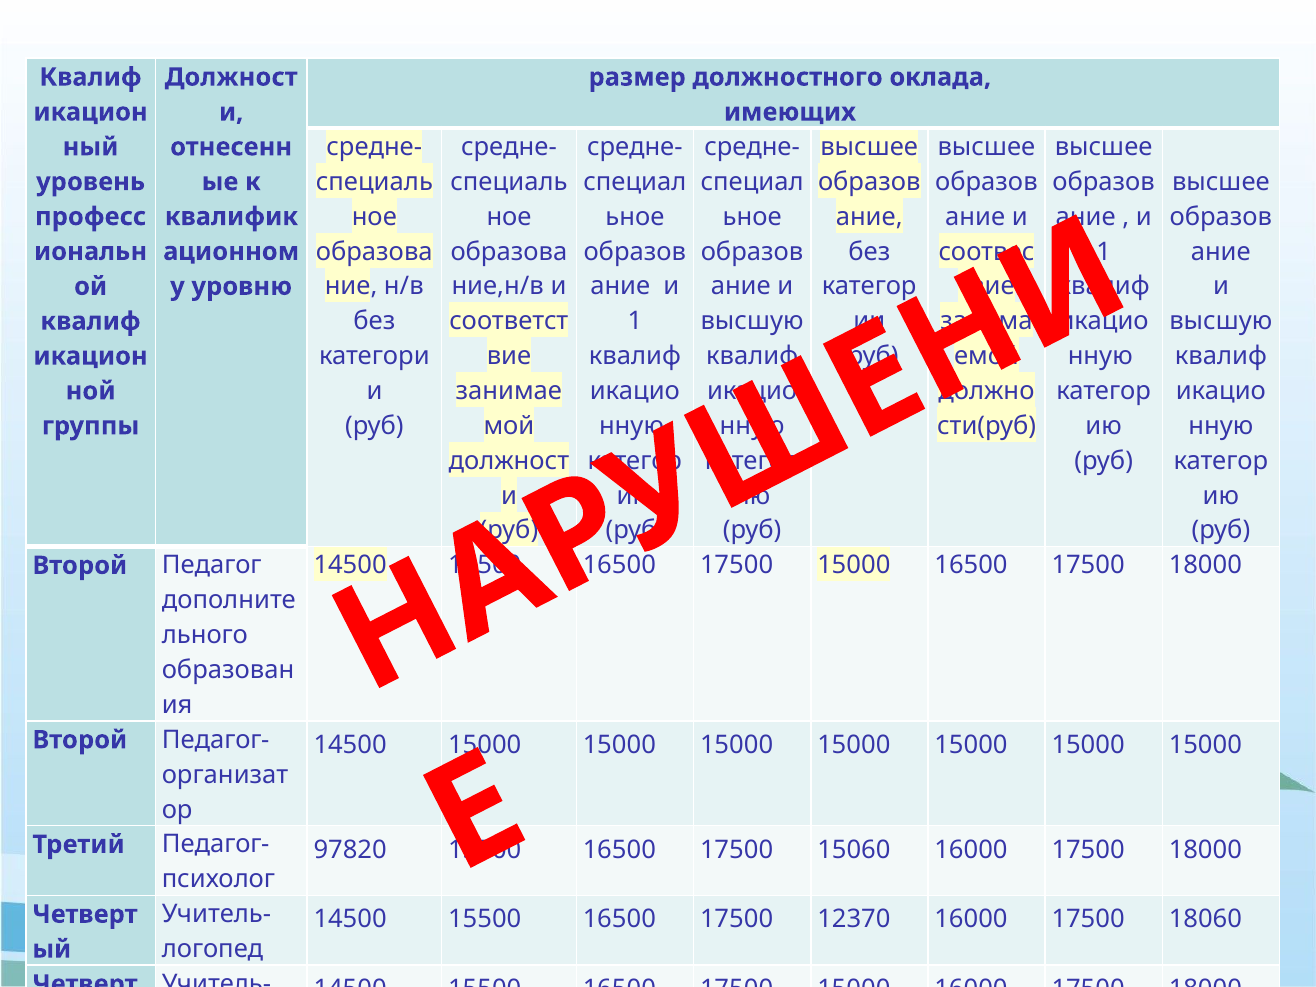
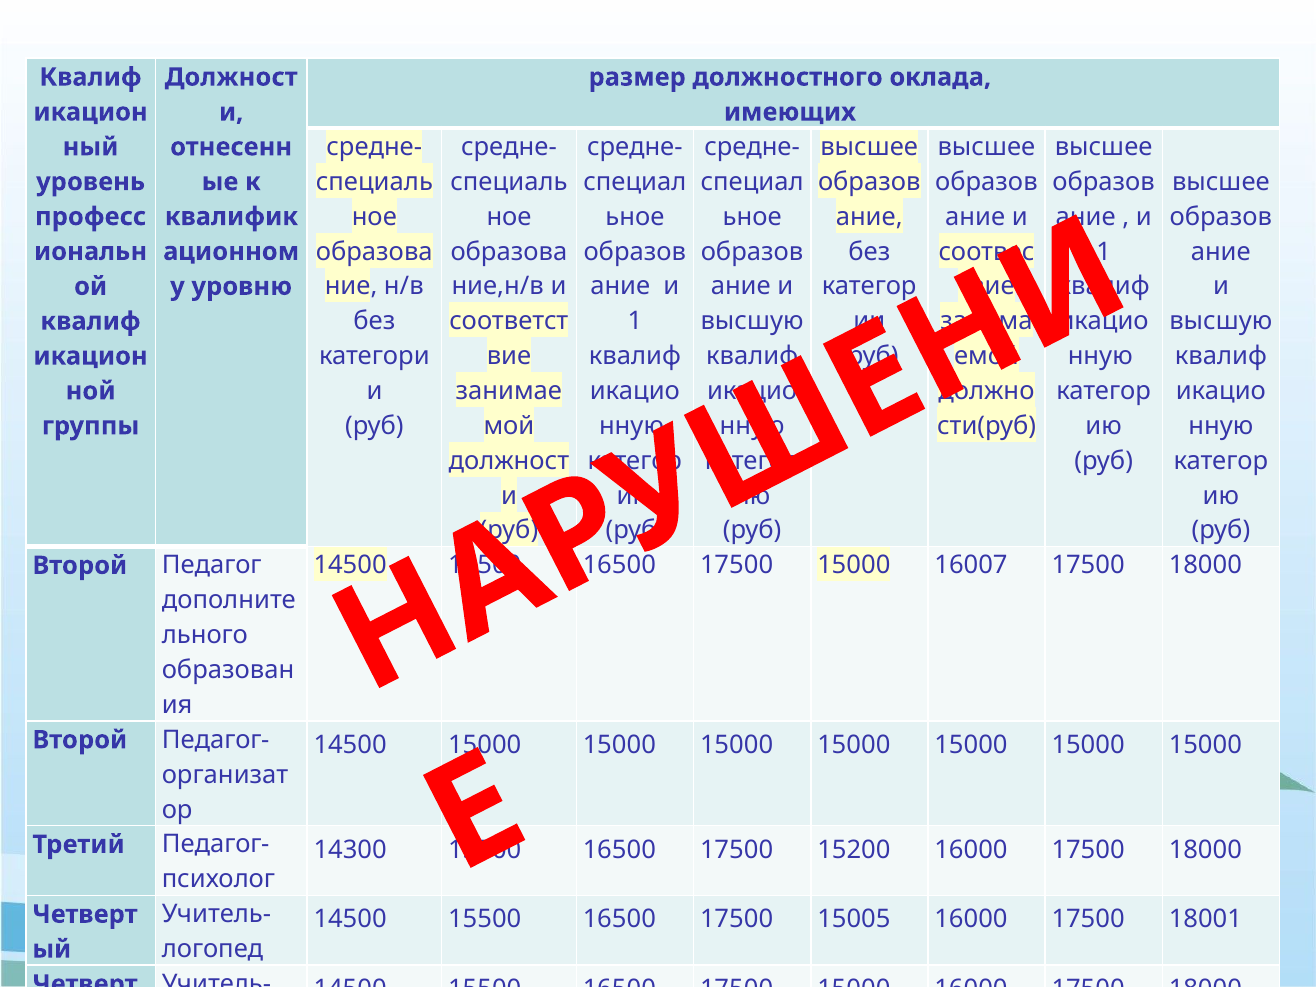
16500: 16500 -> 16007 (971, 565)
97820: 97820 -> 14300 (350, 850)
15060: 15060 -> 15200 (854, 850)
12370: 12370 -> 15005 (854, 919)
18060: 18060 -> 18001 (1205, 919)
